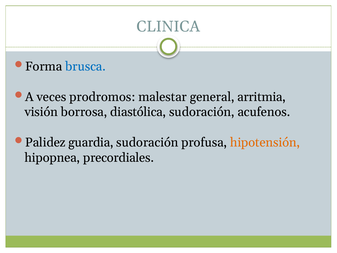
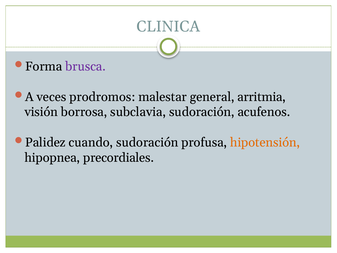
brusca colour: blue -> purple (86, 66)
diastólica: diastólica -> subclavia (138, 112)
guardia: guardia -> cuando (91, 142)
